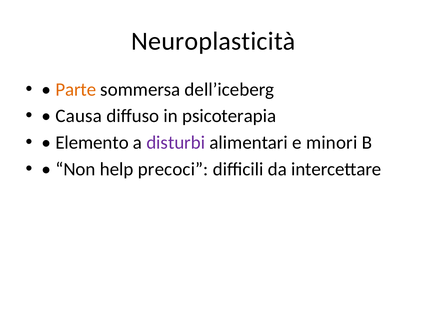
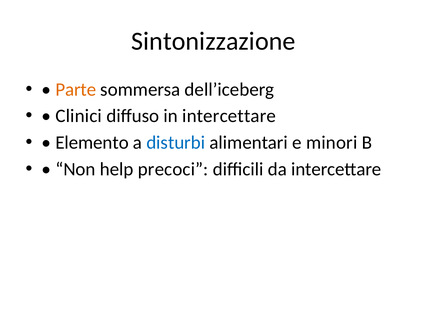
Neuroplasticità: Neuroplasticità -> Sintonizzazione (213, 41)
Causa: Causa -> Clinici (79, 116)
in psicoterapia: psicoterapia -> intercettare (229, 116)
disturbi colour: purple -> blue (176, 143)
